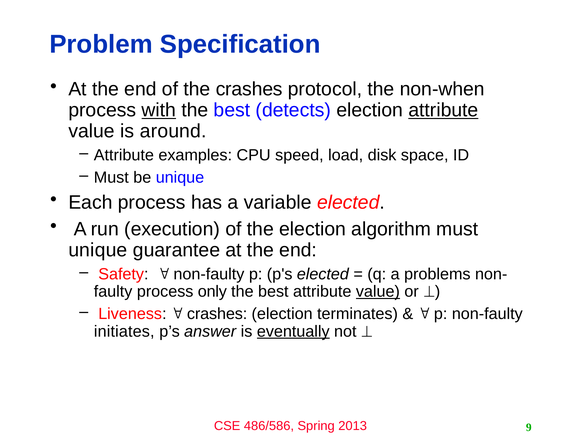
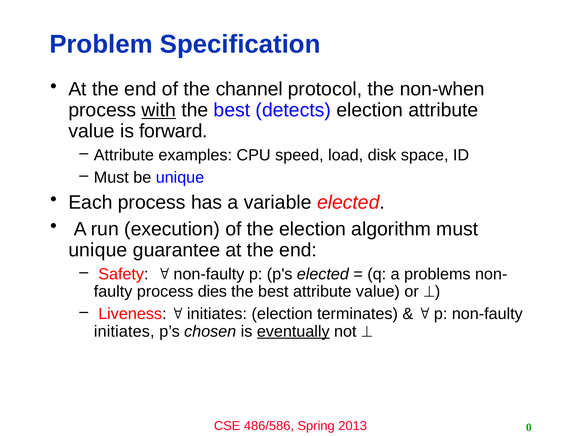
the crashes: crashes -> channel (249, 89)
attribute underline: present -> none (443, 110)
around: around -> forward (173, 131)
only: only -> dies (212, 291)
value underline: present -> none (378, 291)
crashes: crashes -> initiates (217, 314)
answer: answer -> chosen (210, 331)
9: 9 -> 0 (529, 427)
